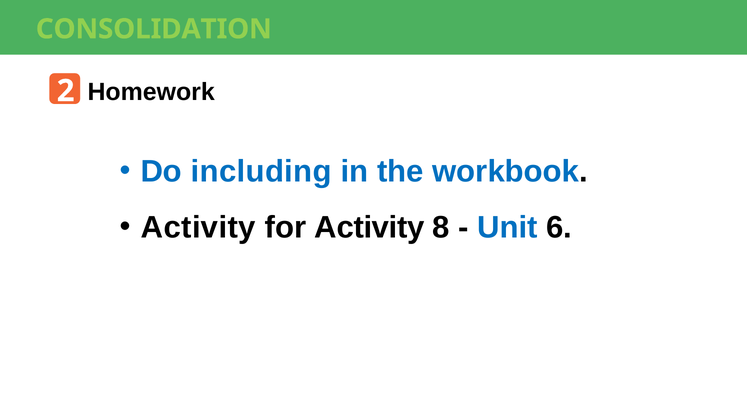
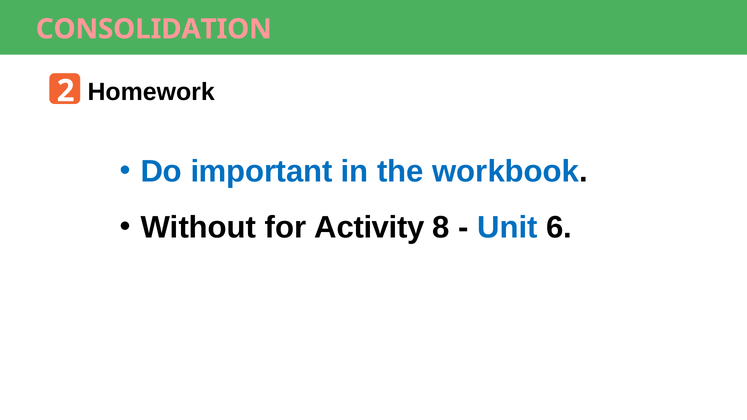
CONSOLIDATION colour: light green -> pink (154, 29)
including: including -> important (261, 172)
Activity: Activity -> Without (198, 228)
